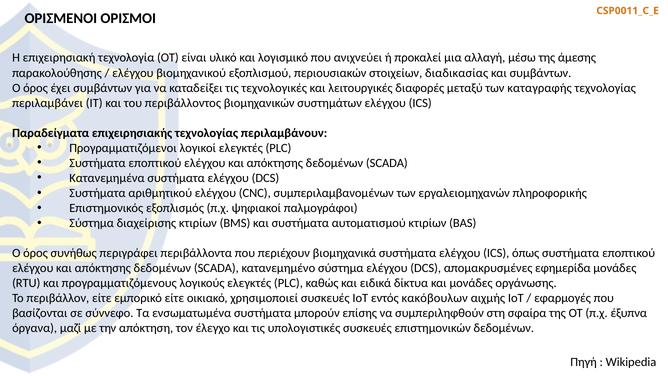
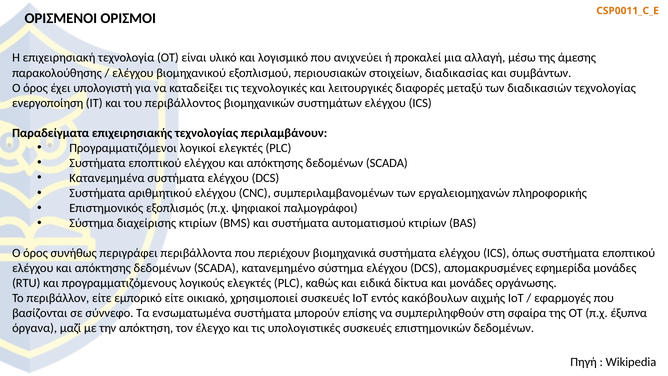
έχει συμβάντων: συμβάντων -> υπολογιστή (103, 88)
καταγραφής: καταγραφής -> διαδικασιών (540, 88)
περιλαμβάνει: περιλαμβάνει -> ενεργοποίηση (48, 103)
